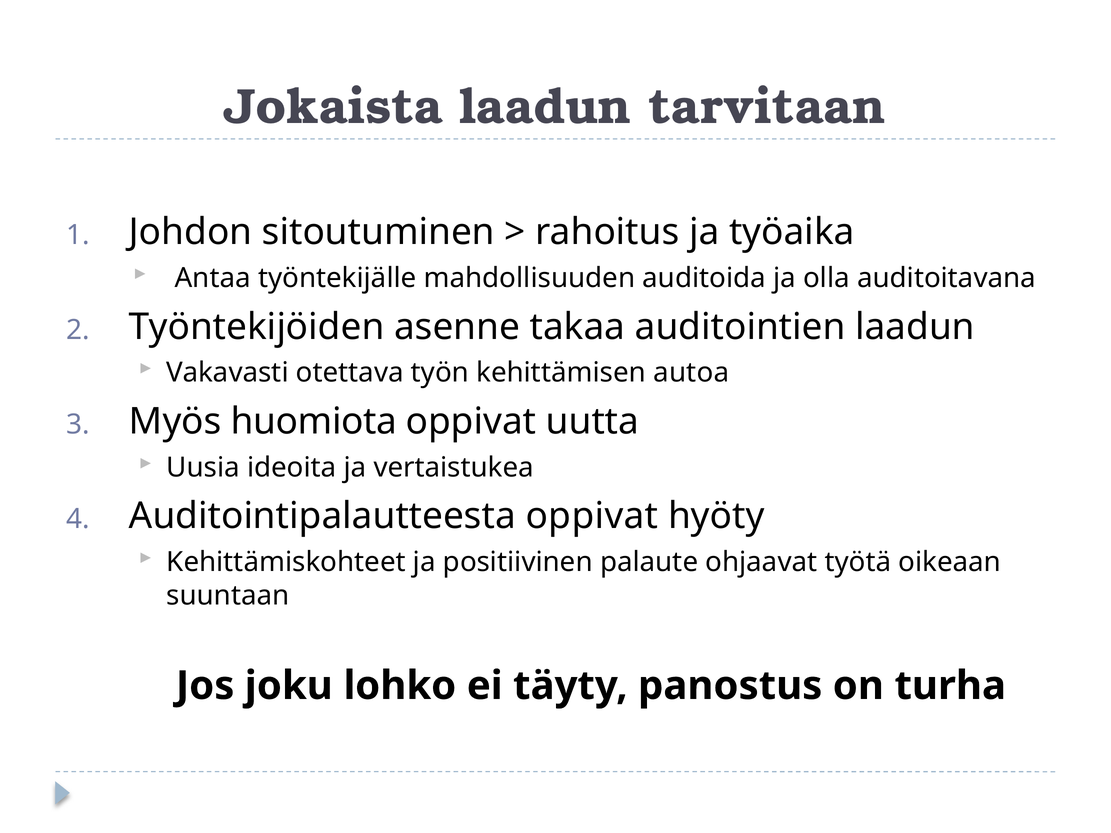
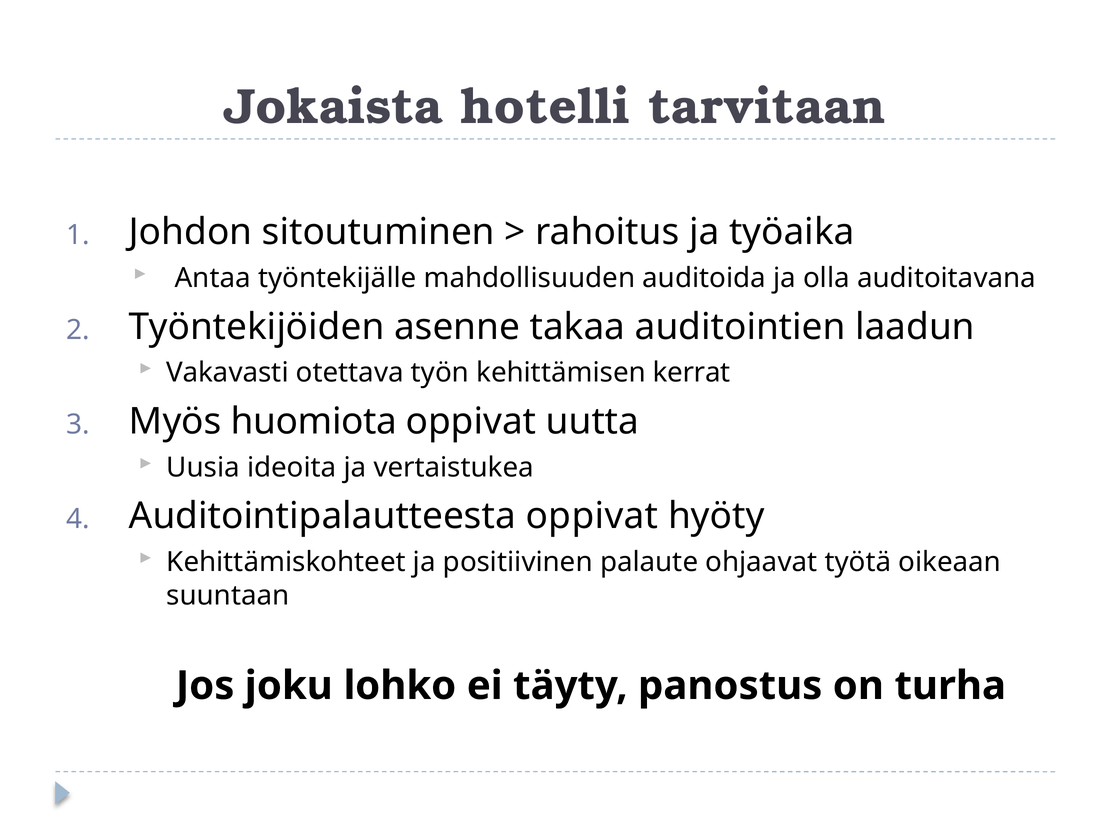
Jokaista laadun: laadun -> hotelli (545, 107)
autoa: autoa -> kerrat (692, 373)
